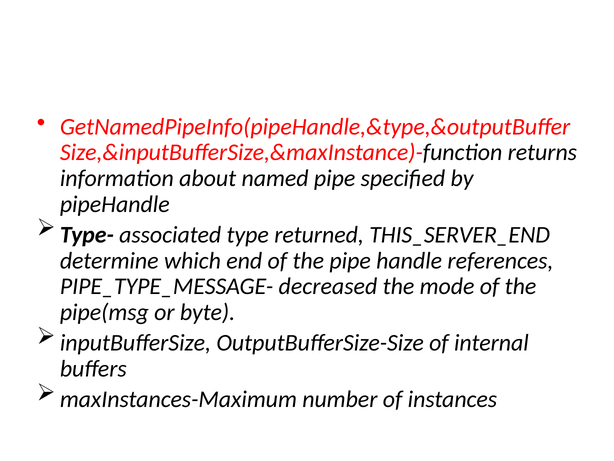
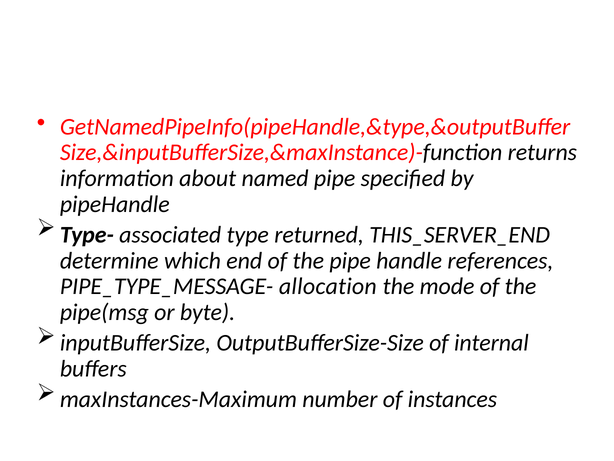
decreased: decreased -> allocation (328, 286)
